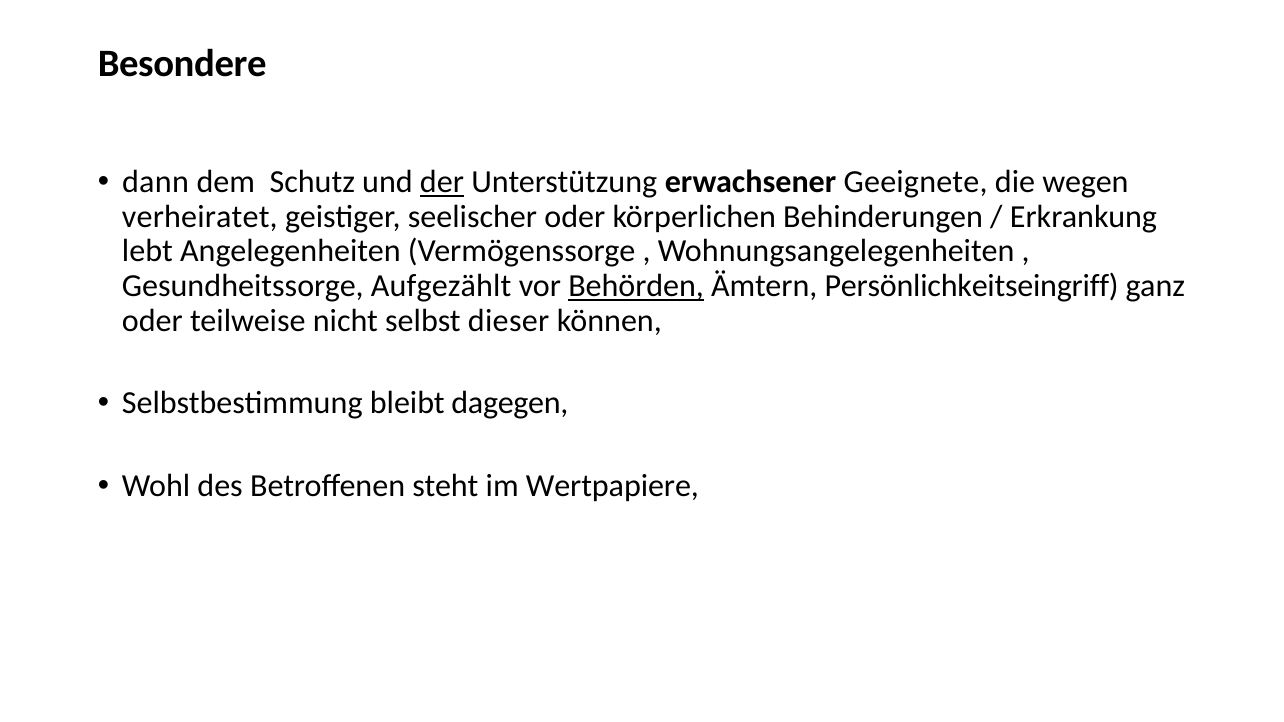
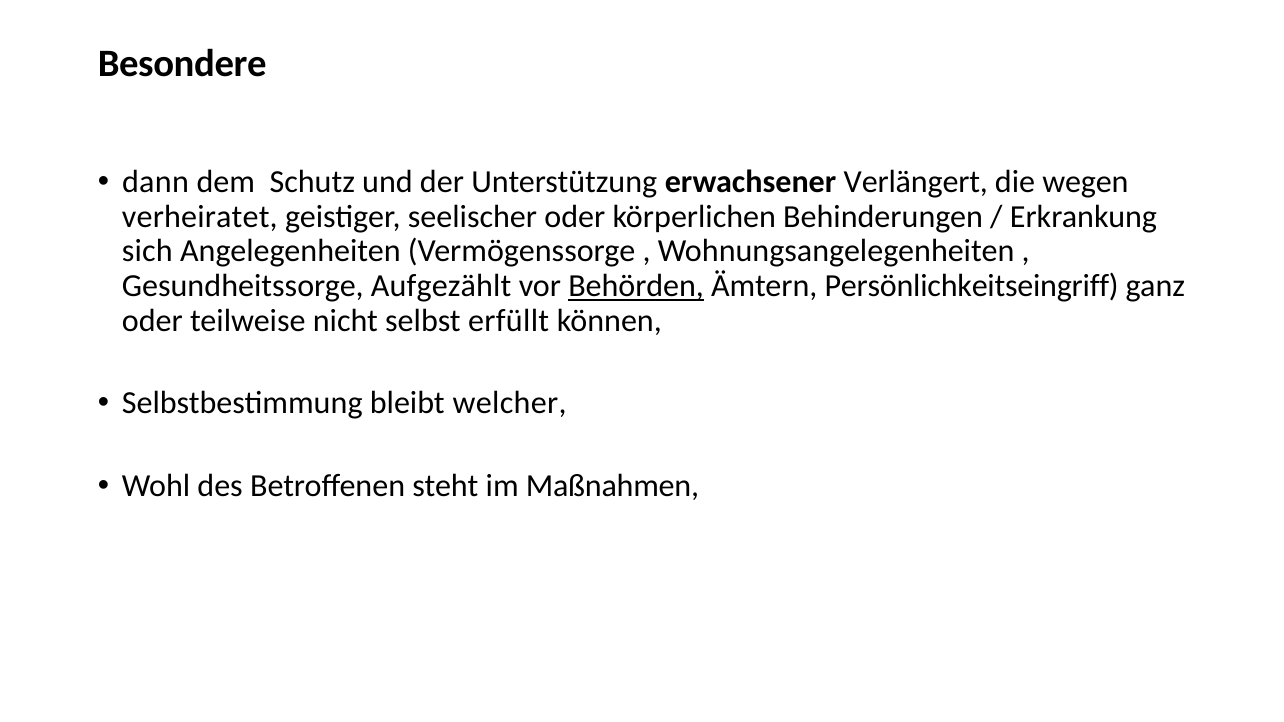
der underline: present -> none (442, 182)
Geeignete: Geeignete -> Verlängert (916, 182)
lebt: lebt -> sich (147, 251)
dieser: dieser -> erfüllt (509, 321)
dagegen: dagegen -> welcher (510, 403)
Wertpapiere: Wertpapiere -> Maßnahmen (612, 486)
